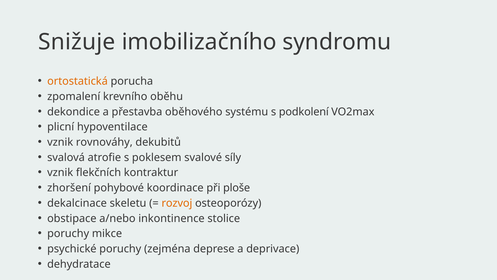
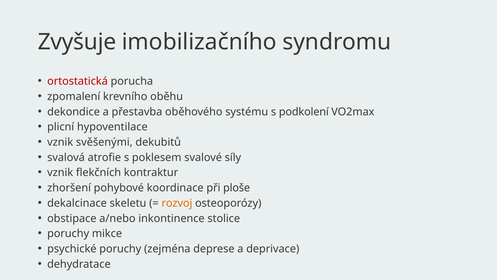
Snižuje: Snižuje -> Zvyšuje (77, 42)
ortostatická colour: orange -> red (78, 81)
rovnováhy: rovnováhy -> svěšenými (104, 142)
